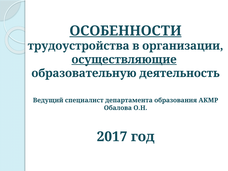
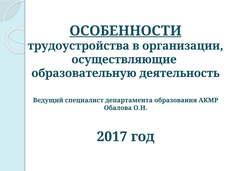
осуществляющие underline: present -> none (124, 60)
